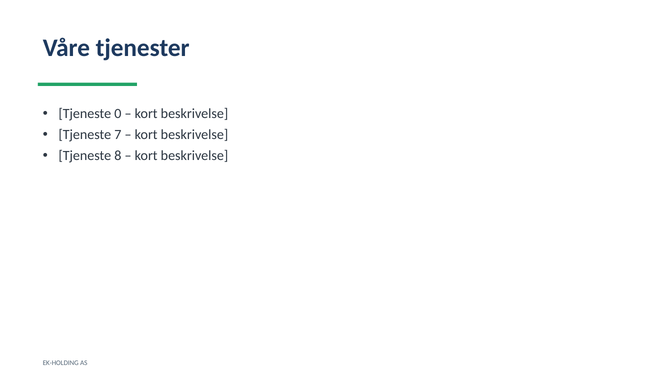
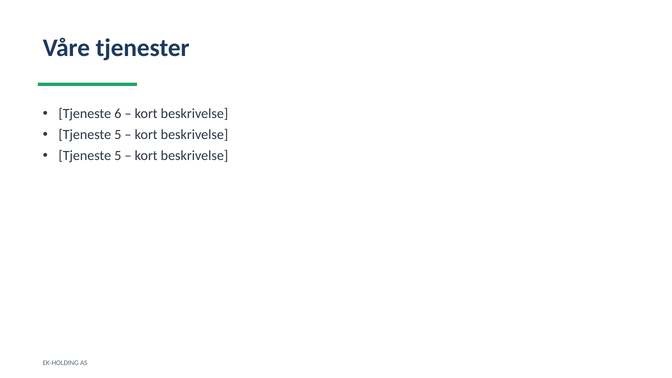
0: 0 -> 6 (118, 114)
7: 7 -> 5 (118, 135)
8: 8 -> 5 (118, 156)
